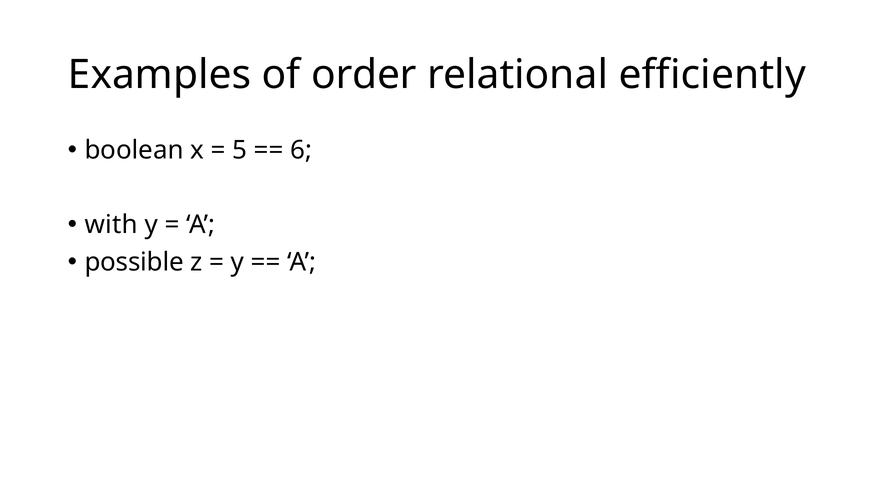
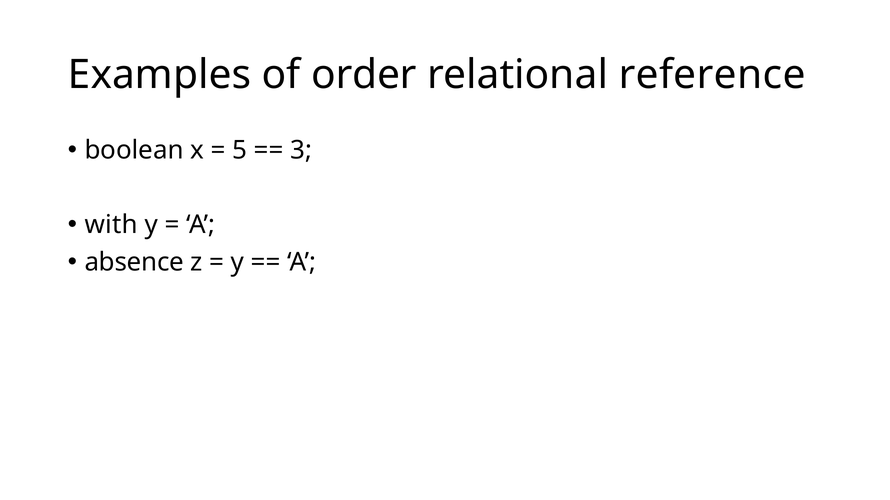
efficiently: efficiently -> reference (712, 75)
6: 6 -> 3 (301, 150)
possible: possible -> absence (134, 262)
